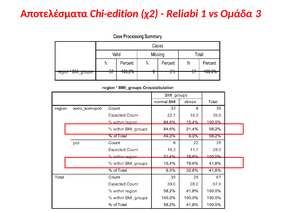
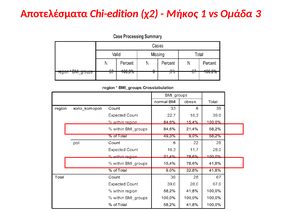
Reliabi: Reliabi -> Μήκος (182, 14)
